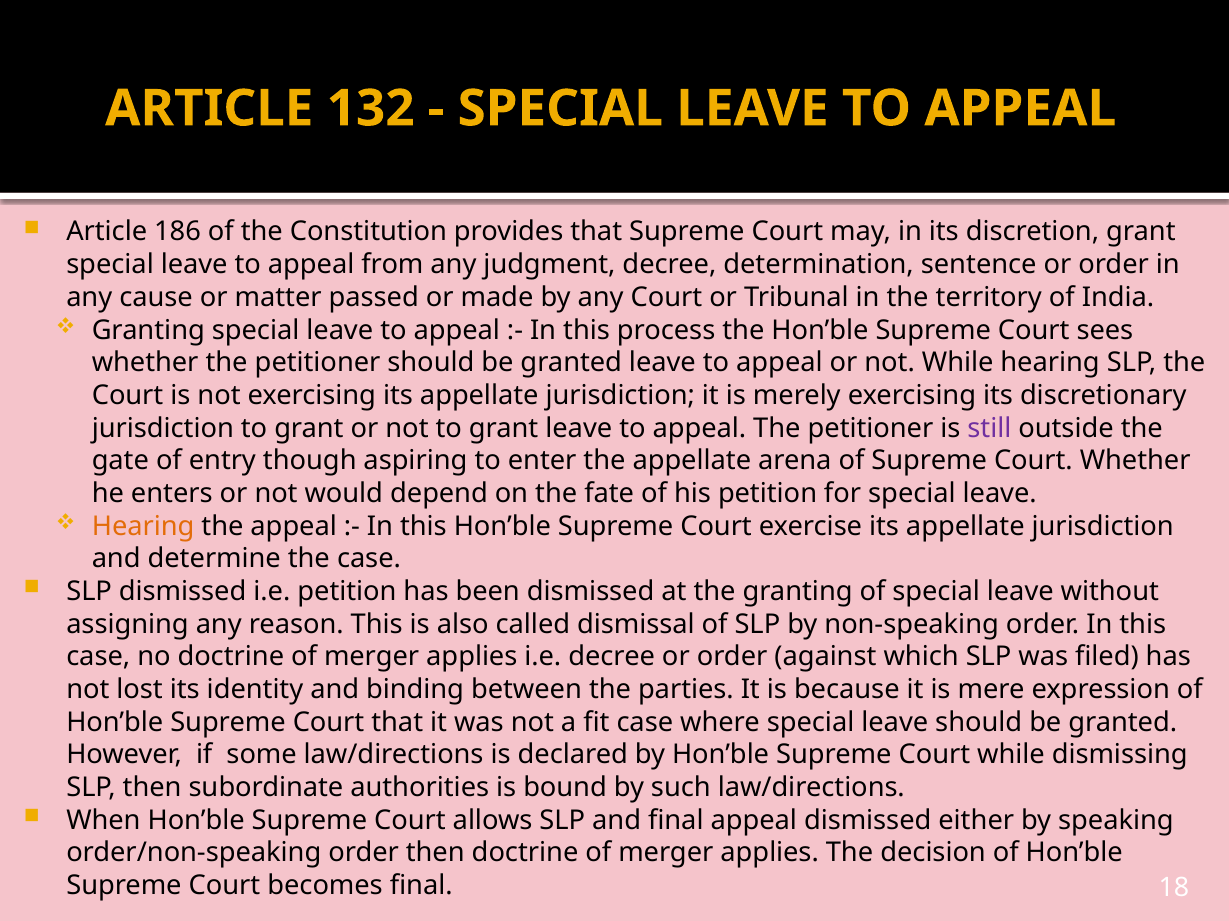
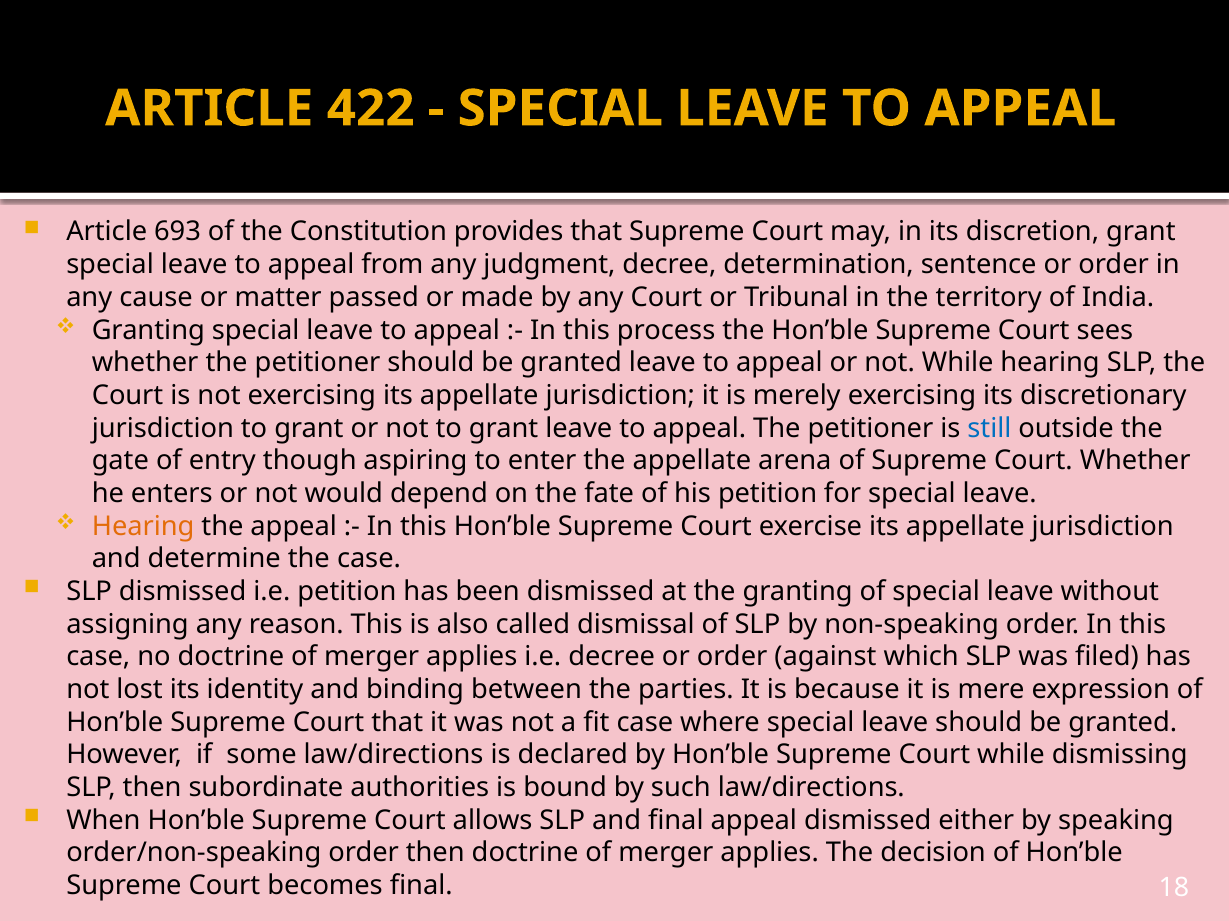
132: 132 -> 422 (371, 109)
186: 186 -> 693 (178, 232)
still colour: purple -> blue (989, 428)
